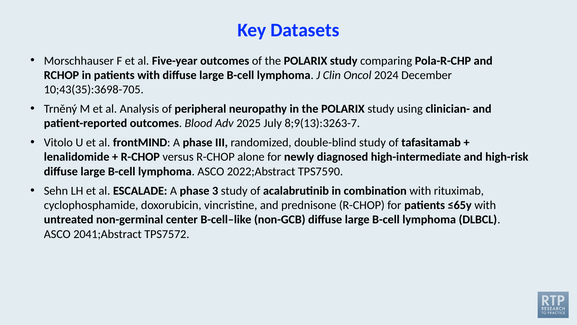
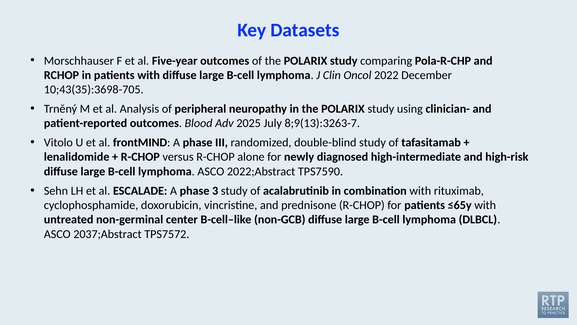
2024: 2024 -> 2022 (386, 75)
2041;Abstract: 2041;Abstract -> 2037;Abstract (107, 234)
